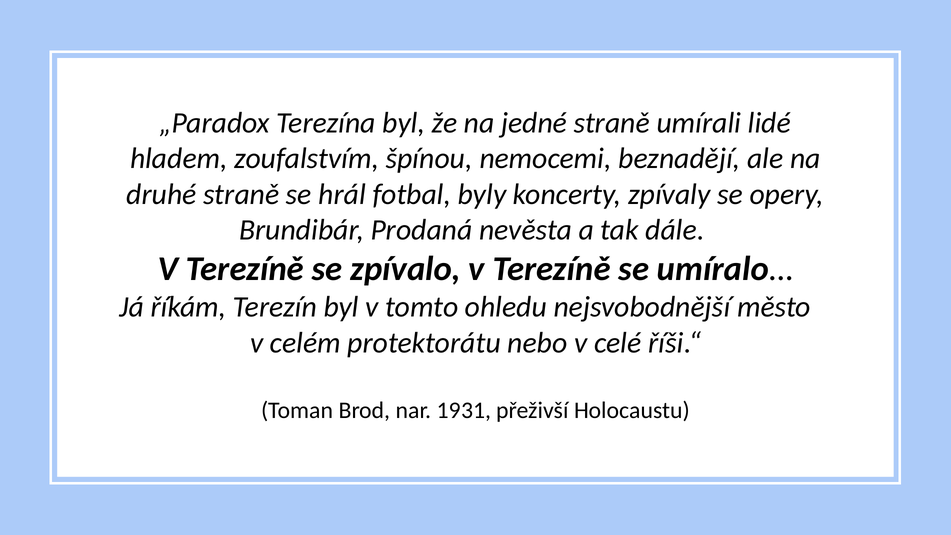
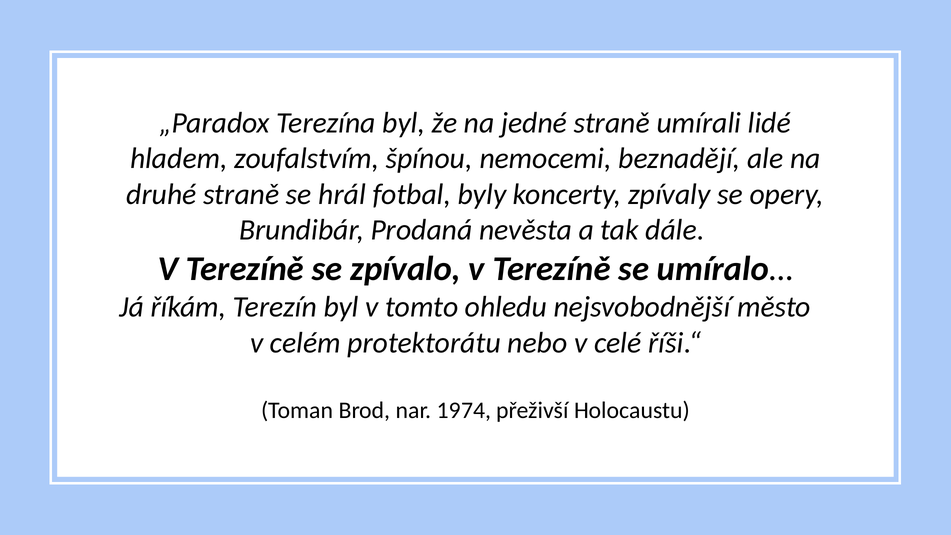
1931: 1931 -> 1974 (464, 410)
